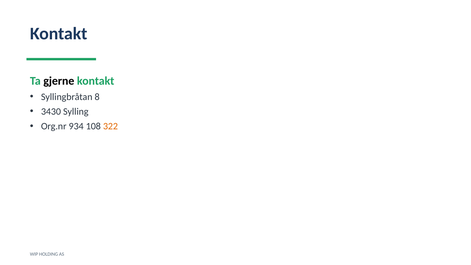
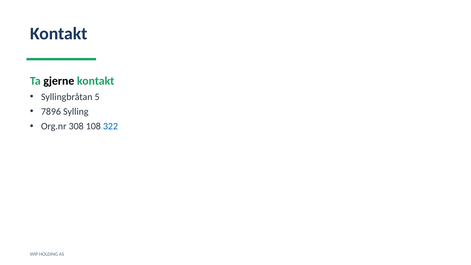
8: 8 -> 5 (97, 97)
3430: 3430 -> 7896 (51, 112)
934: 934 -> 308 (76, 126)
322 colour: orange -> blue (110, 126)
